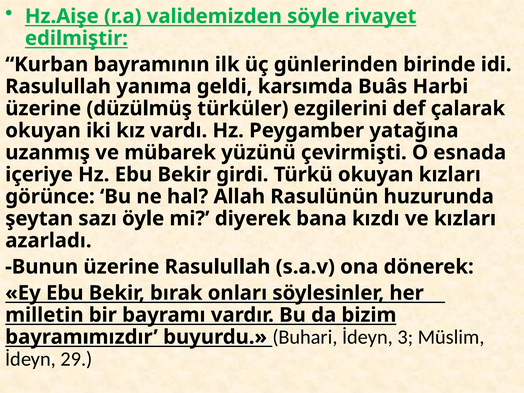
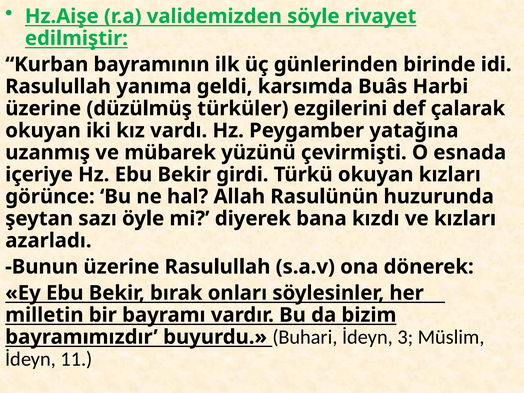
29: 29 -> 11 (77, 359)
